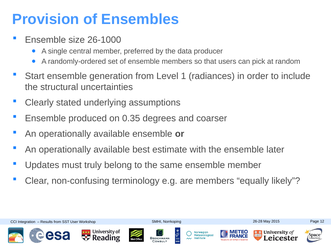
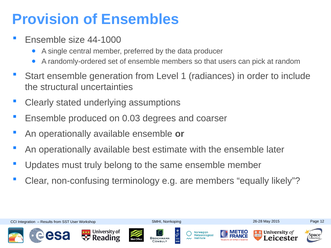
26-1000: 26-1000 -> 44-1000 (104, 40)
0.35: 0.35 -> 0.03 (131, 118)
